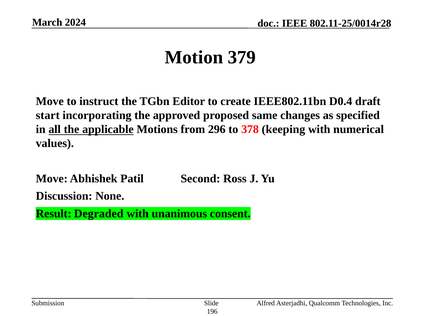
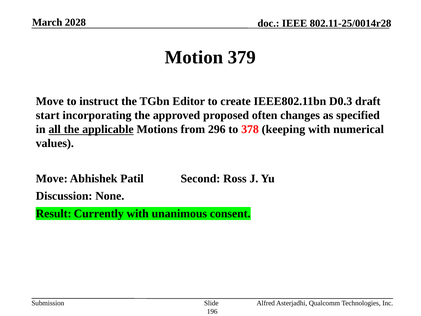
2024: 2024 -> 2028 (75, 22)
D0.4: D0.4 -> D0.3 (341, 101)
same: same -> often (265, 115)
Degraded: Degraded -> Currently (99, 214)
